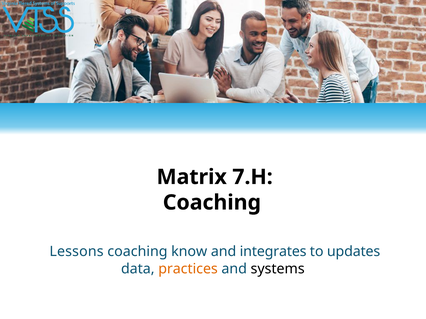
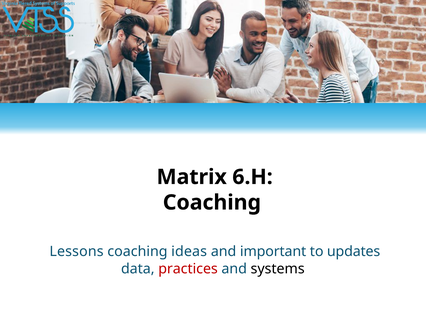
7.H: 7.H -> 6.H (253, 177)
know: know -> ideas (189, 252)
integrates: integrates -> important (273, 252)
practices colour: orange -> red (188, 269)
